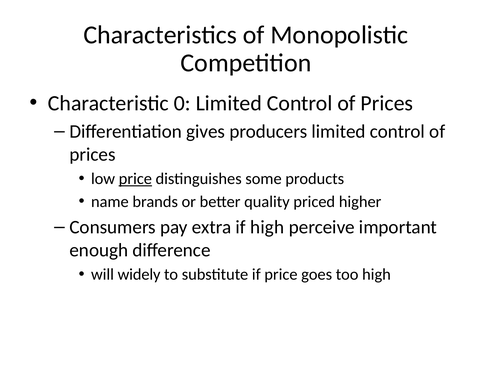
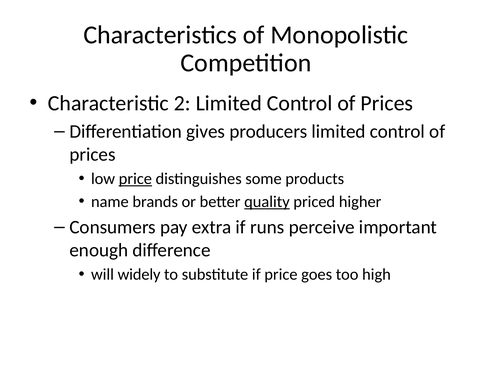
0: 0 -> 2 (182, 103)
quality underline: none -> present (267, 202)
if high: high -> runs (267, 227)
